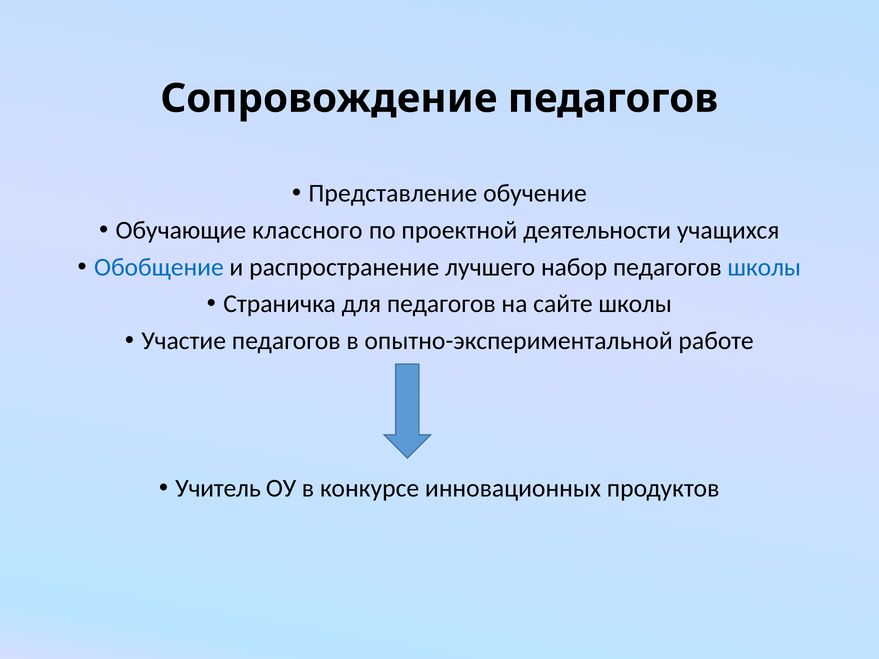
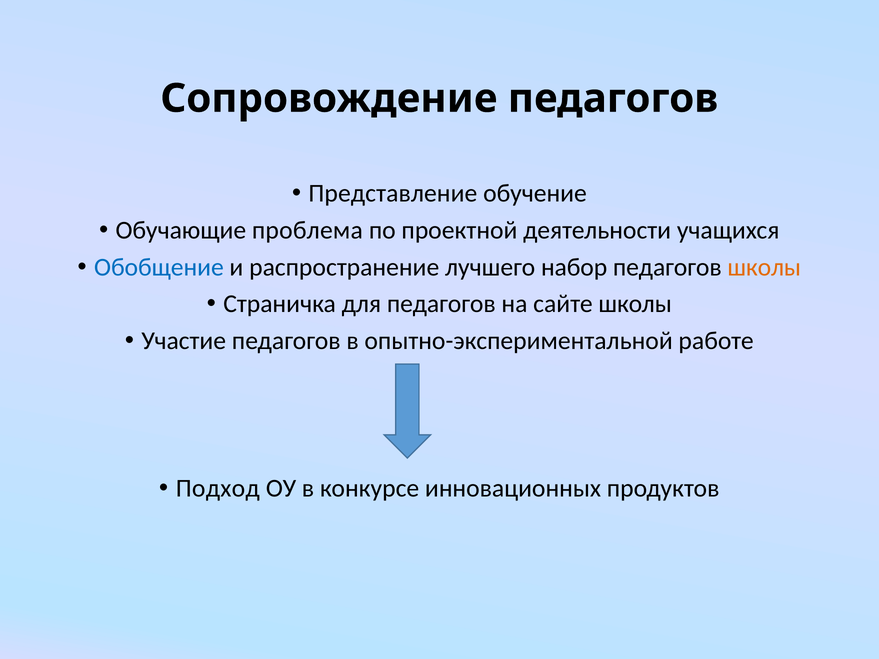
классного: классного -> проблема (307, 230)
школы colour: blue -> orange (764, 267)
Учитель: Учитель -> Подход (218, 488)
